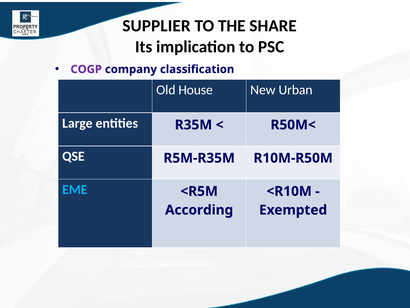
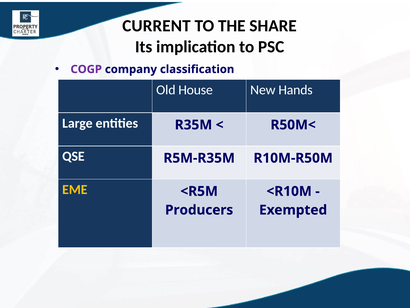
SUPPLIER: SUPPLIER -> CURRENT (156, 26)
Urban: Urban -> Hands (296, 90)
EME colour: light blue -> yellow (75, 189)
According: According -> Producers (199, 210)
